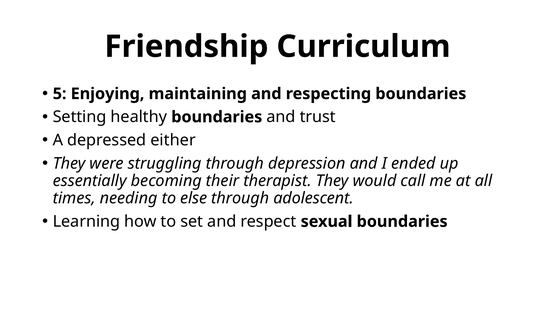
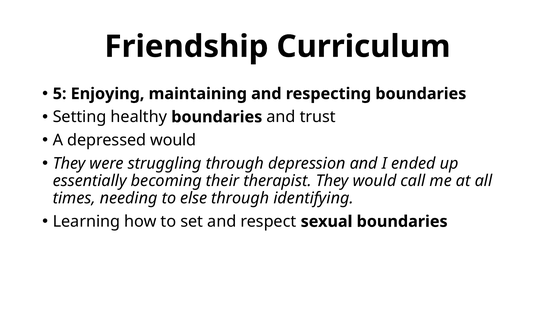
depressed either: either -> would (173, 140)
adolescent: adolescent -> identifying (313, 198)
